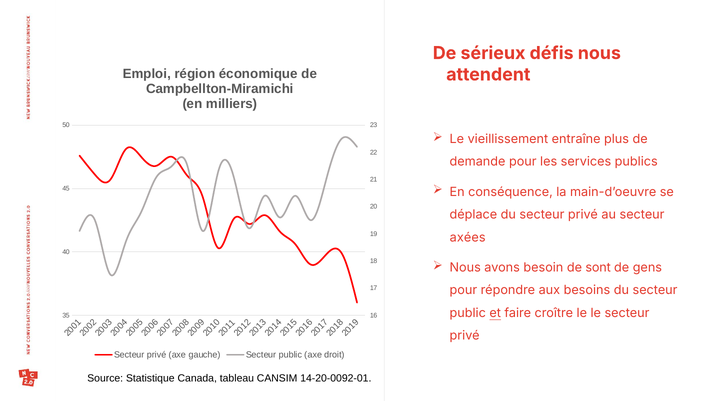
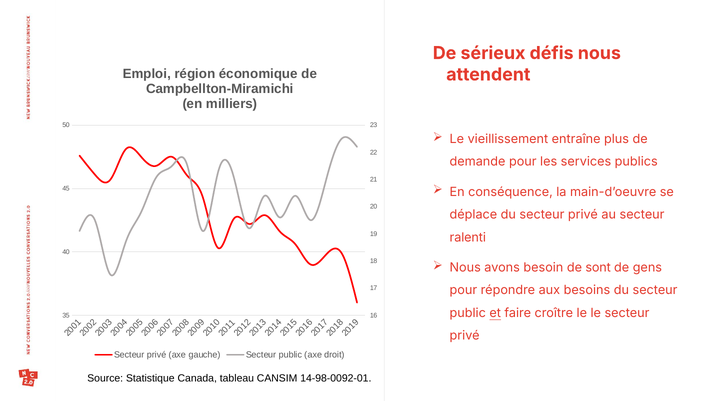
axées: axées -> ralenti (468, 237)
14-20-0092-01: 14-20-0092-01 -> 14-98-0092-01 (336, 378)
